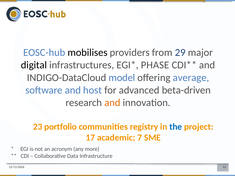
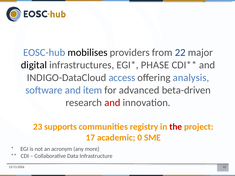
29: 29 -> 22 (180, 53)
model: model -> access (122, 78)
average: average -> analysis (191, 78)
host: host -> item (93, 90)
and colour: orange -> red (112, 103)
portfolio: portfolio -> supports (61, 127)
the colour: blue -> red (176, 127)
7: 7 -> 0 (140, 138)
